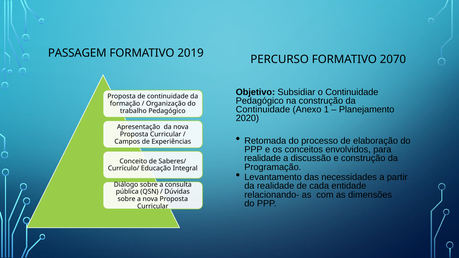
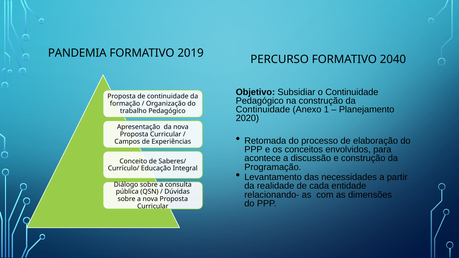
PASSAGEM: PASSAGEM -> PANDEMIA (77, 53)
2070: 2070 -> 2040 (393, 60)
realidade: realidade -> acontece (263, 158)
